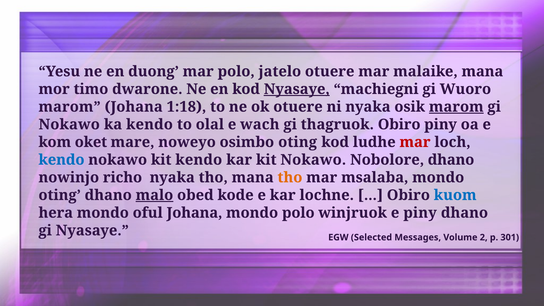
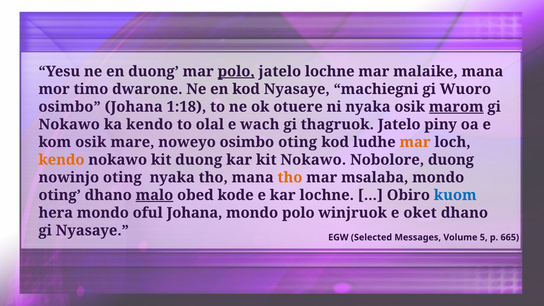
polo underline: none -> present (236, 71)
jatelo otuere: otuere -> lochne (330, 71)
Nyasaye underline: present -> none (297, 89)
marom: marom -> osimbo (70, 107)
thagruok Obiro: Obiro -> Jatelo (399, 124)
kom oket: oket -> osik (91, 142)
mar colour: red -> orange (415, 142)
kendo colour: blue -> orange (61, 160)
kit kendo: kendo -> duong (199, 160)
Nobolore dhano: dhano -> duong (451, 160)
nowinjo richo: richo -> oting (122, 177)
e piny: piny -> oket (420, 213)
2: 2 -> 5 (484, 237)
301: 301 -> 665 (510, 237)
